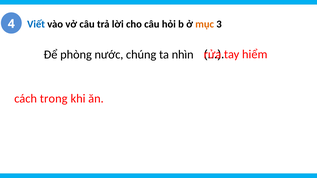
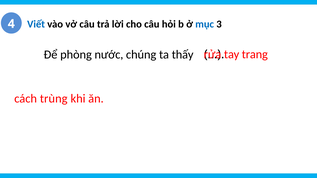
mục colour: orange -> blue (205, 24)
hiểm: hiểm -> trang (255, 54)
nhìn: nhìn -> thấy (183, 55)
trong: trong -> trùng (54, 99)
